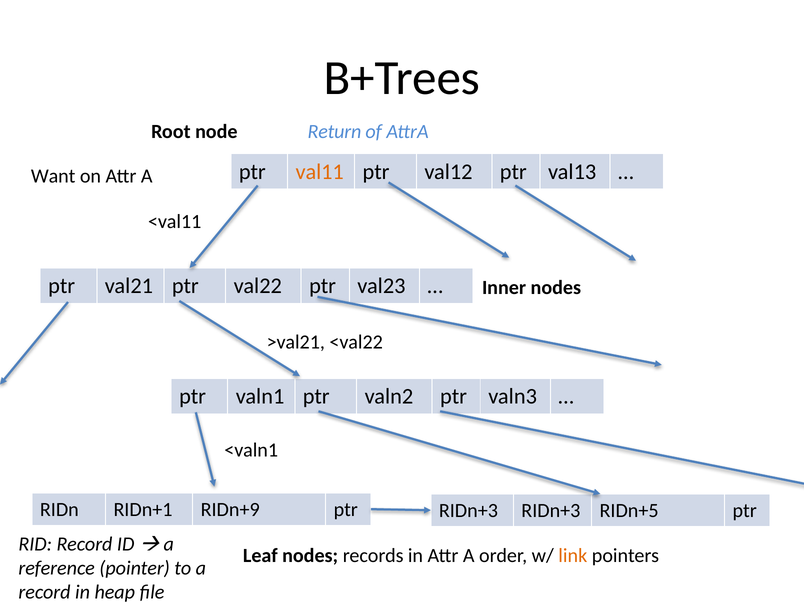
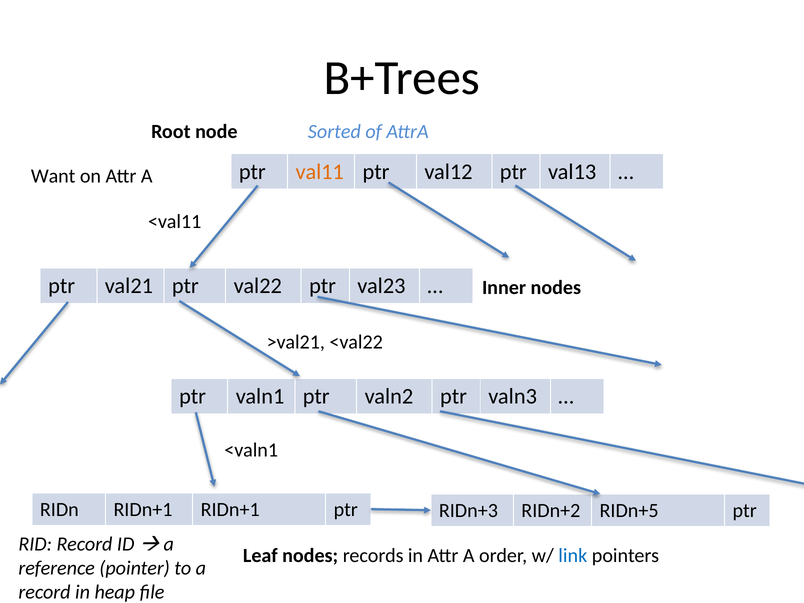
Return: Return -> Sorted (334, 132)
RIDn+1 RIDn+9: RIDn+9 -> RIDn+1 (230, 509)
RIDn+3 RIDn+3: RIDn+3 -> RIDn+2 (551, 510)
link colour: orange -> blue (573, 555)
